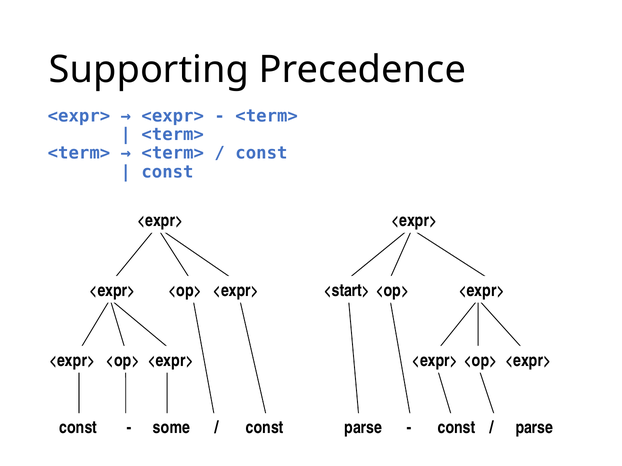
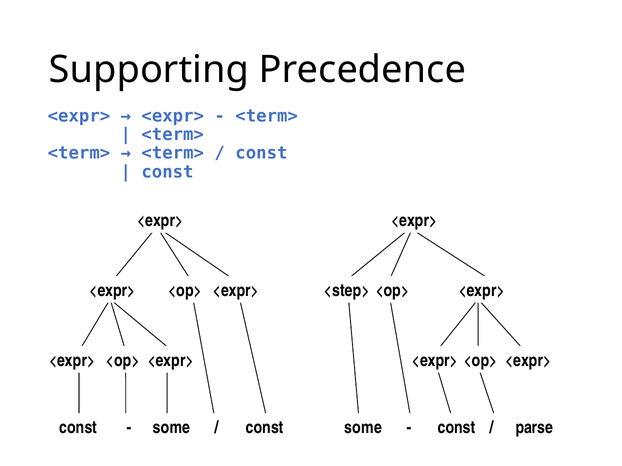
<start>: <start> -> <step> (347, 291)
parse: parse -> some (363, 428)
